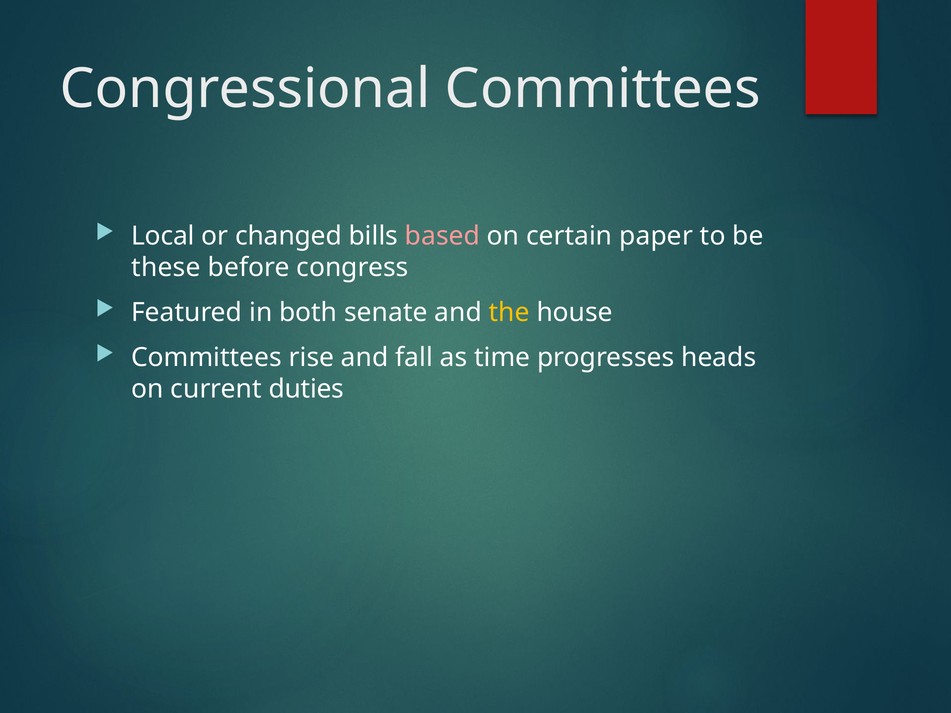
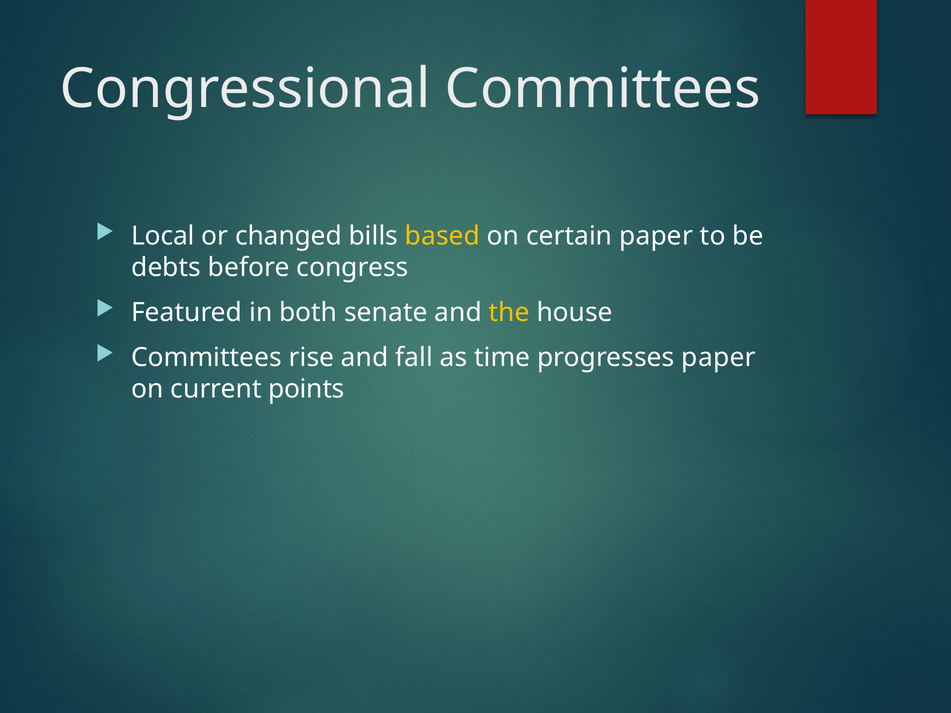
based colour: pink -> yellow (442, 236)
these: these -> debts (166, 268)
progresses heads: heads -> paper (719, 358)
duties: duties -> points (306, 389)
